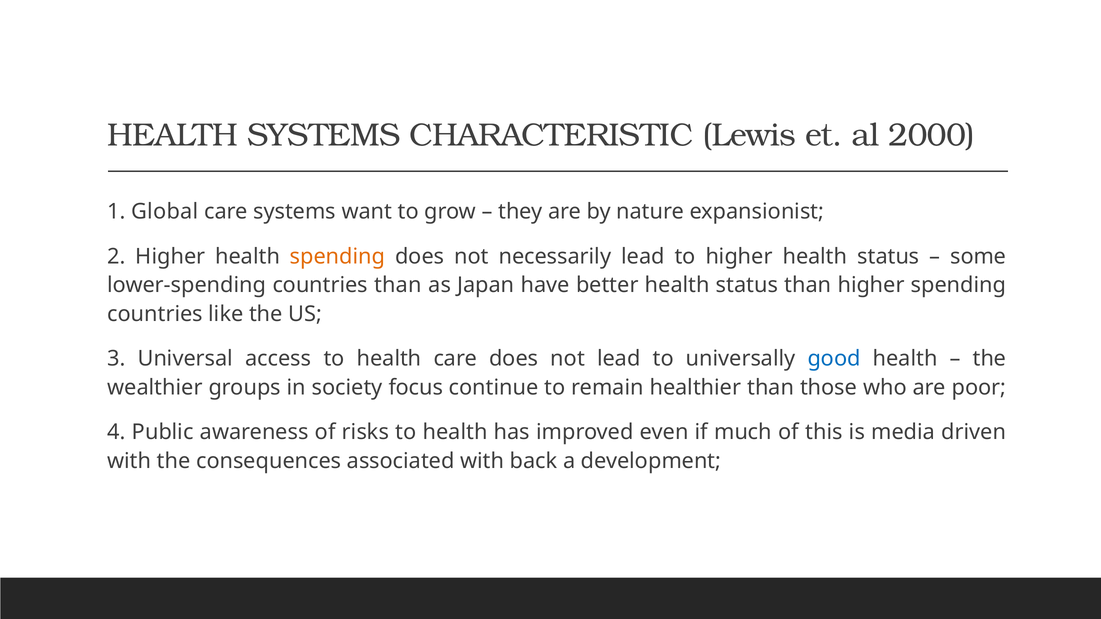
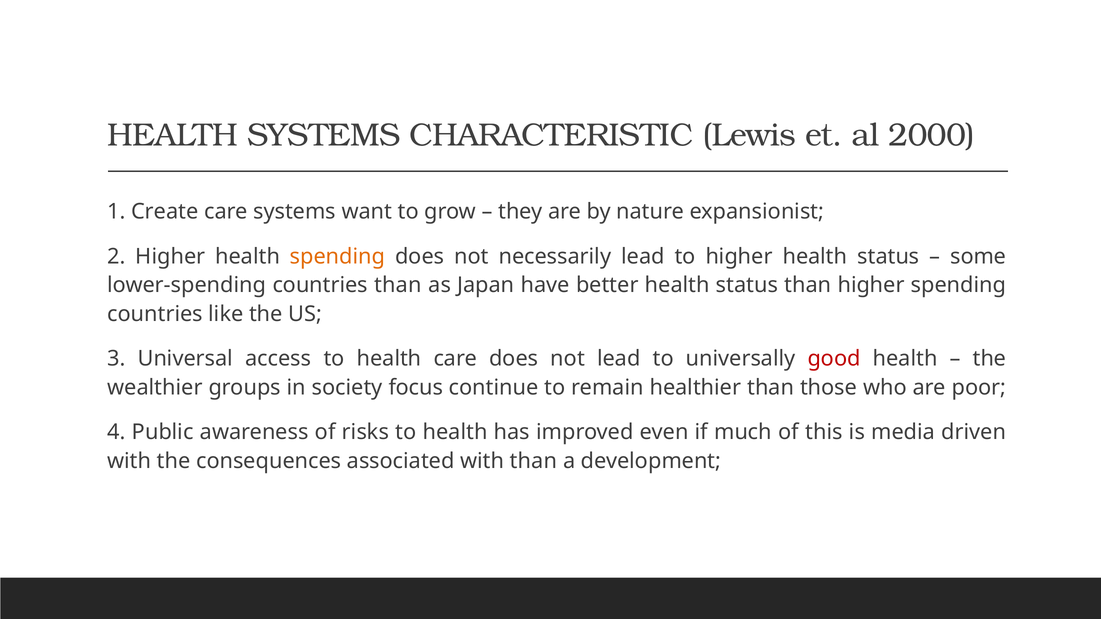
Global: Global -> Create (165, 212)
good colour: blue -> red (834, 359)
with back: back -> than (534, 461)
